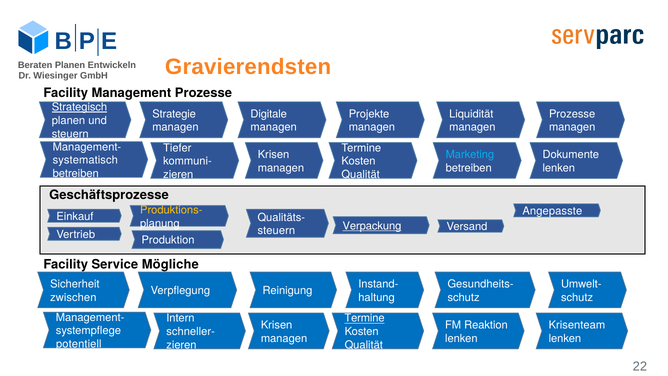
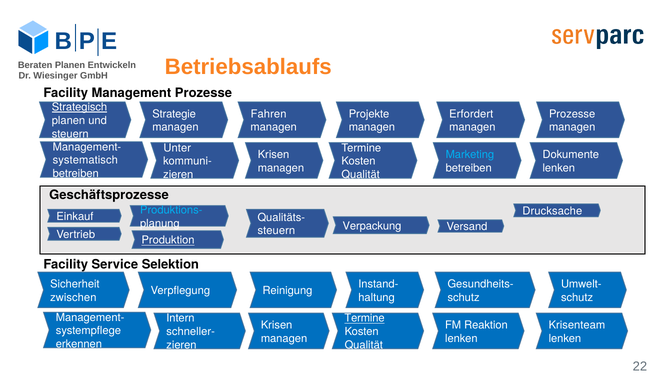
Gravierendsten: Gravierendsten -> Betriebsablaufs (248, 67)
Digitale: Digitale -> Fahren (269, 114)
Liquidität: Liquidität -> Erfordert (471, 114)
Tiefer: Tiefer -> Unter (177, 148)
Produktions- colour: yellow -> light blue (171, 210)
Angepasste: Angepasste -> Drucksache (552, 211)
Verpackung underline: present -> none (372, 226)
Produktion underline: none -> present (168, 240)
Mögliche: Mögliche -> Selektion (170, 264)
potentiell: potentiell -> erkennen (79, 344)
